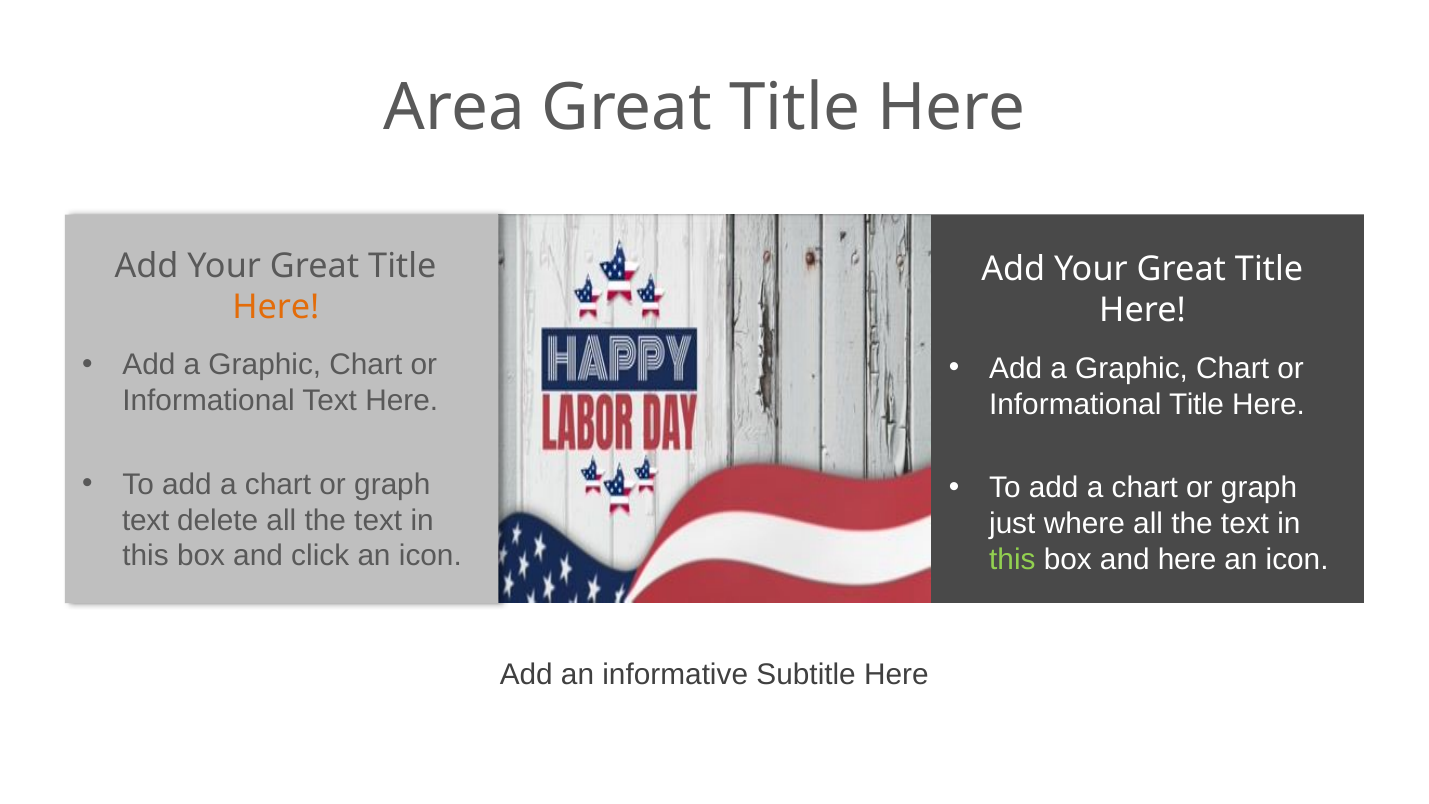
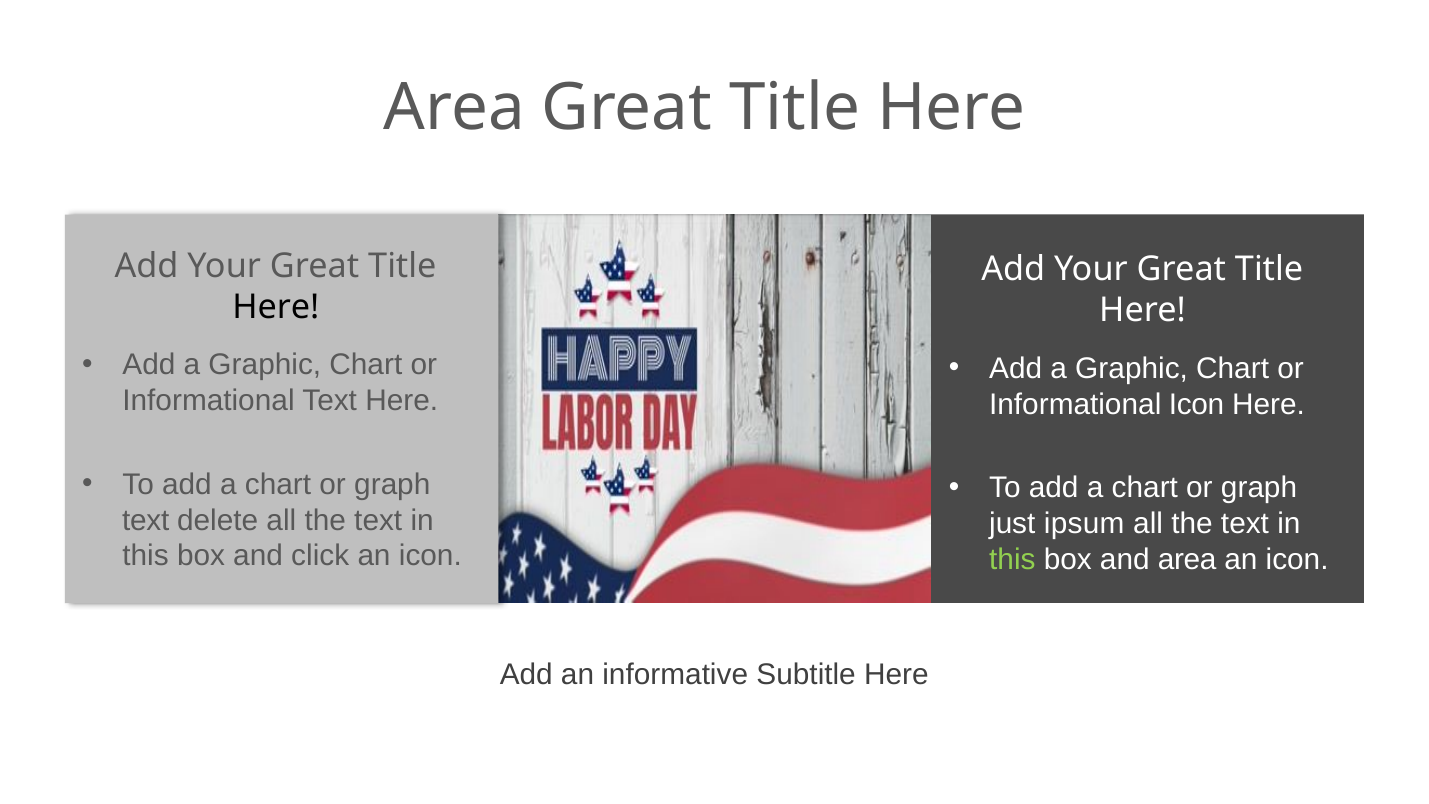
Here colour: orange -> black (276, 307)
Informational Title: Title -> Icon (1197, 404)
where: where -> ipsum (1084, 524)
and here: here -> area (1187, 559)
